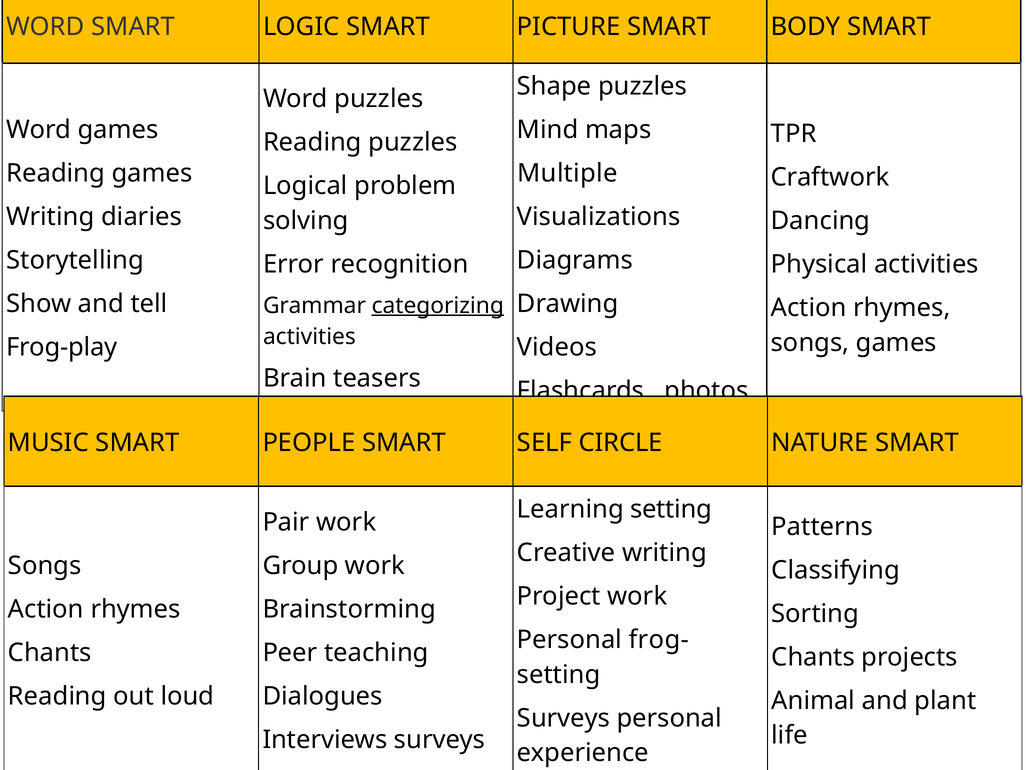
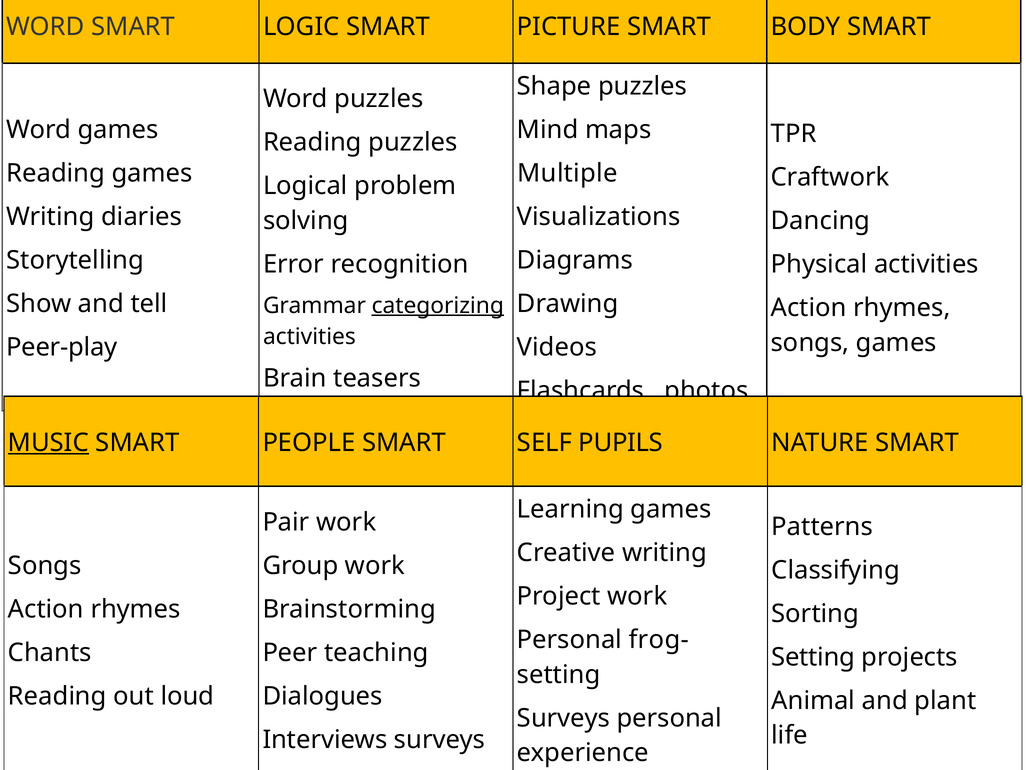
Frog-play: Frog-play -> Peer-play (62, 347)
MUSIC underline: none -> present (48, 442)
CIRCLE: CIRCLE -> PUPILS (621, 442)
Learning setting: setting -> games (671, 509)
Chants: Chants -> Setting (813, 657)
